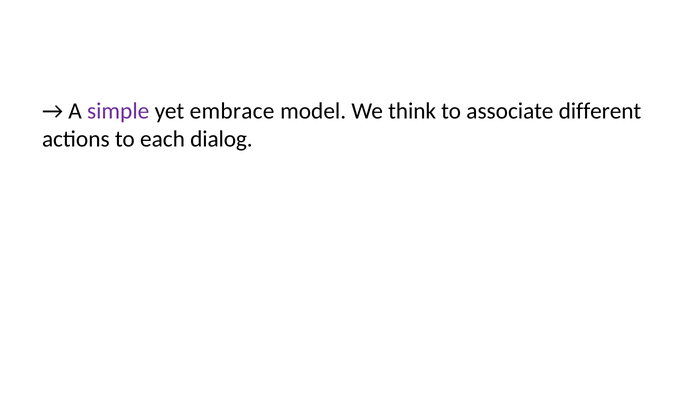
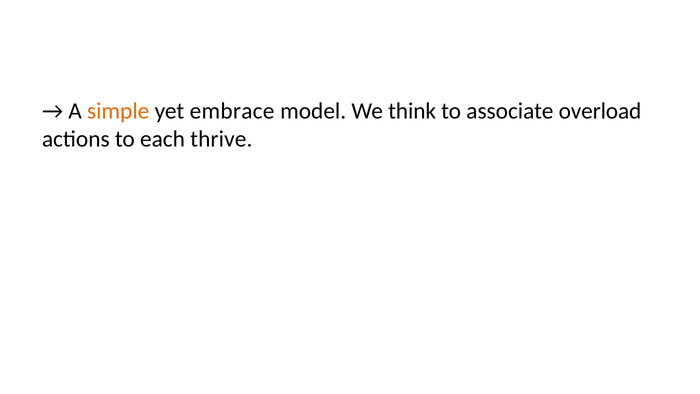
simple colour: purple -> orange (118, 111)
different: different -> overload (600, 111)
dialog: dialog -> thrive (221, 139)
